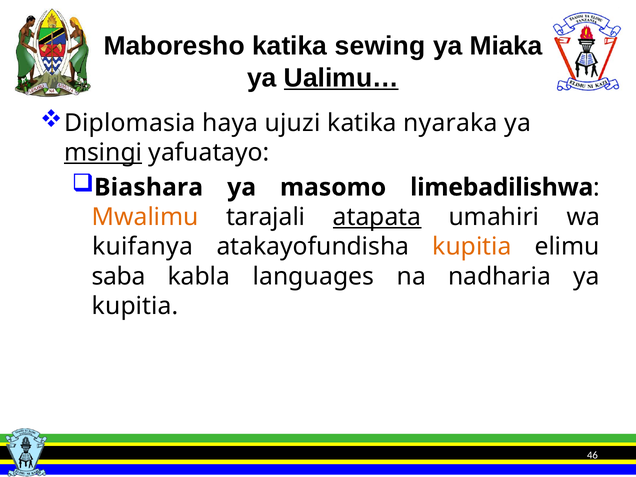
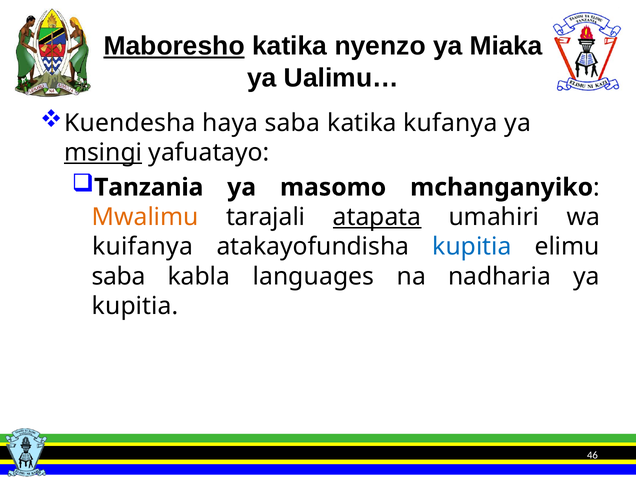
Maboresho underline: none -> present (174, 46)
sewing: sewing -> nyenzo (380, 46)
Ualimu… underline: present -> none (341, 78)
Diplomasia: Diplomasia -> Kuendesha (130, 123)
haya ujuzi: ujuzi -> saba (293, 123)
nyaraka: nyaraka -> kufanya (450, 123)
Biashara: Biashara -> Tanzania (149, 187)
limebadilishwa: limebadilishwa -> mchanganyiko (502, 187)
kupitia colour: orange -> blue (472, 247)
